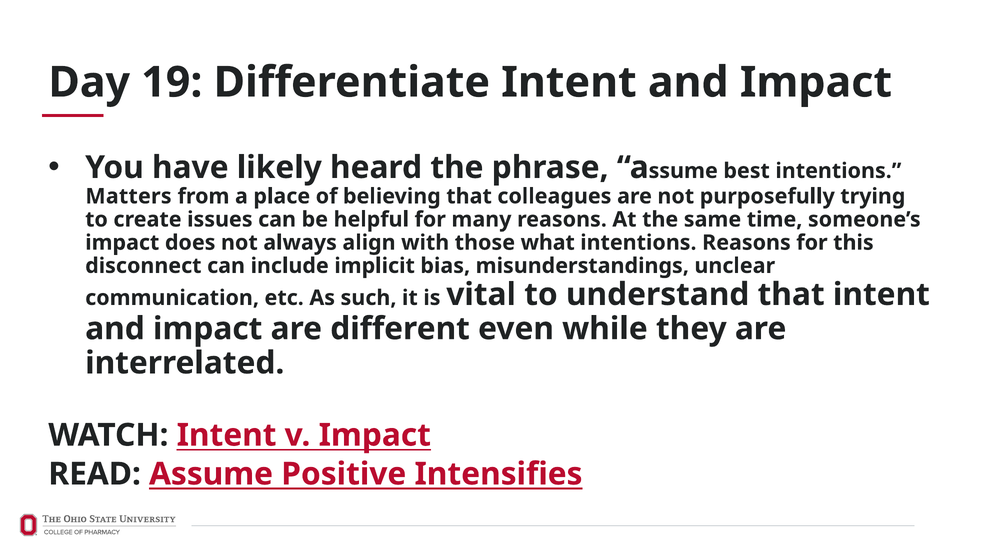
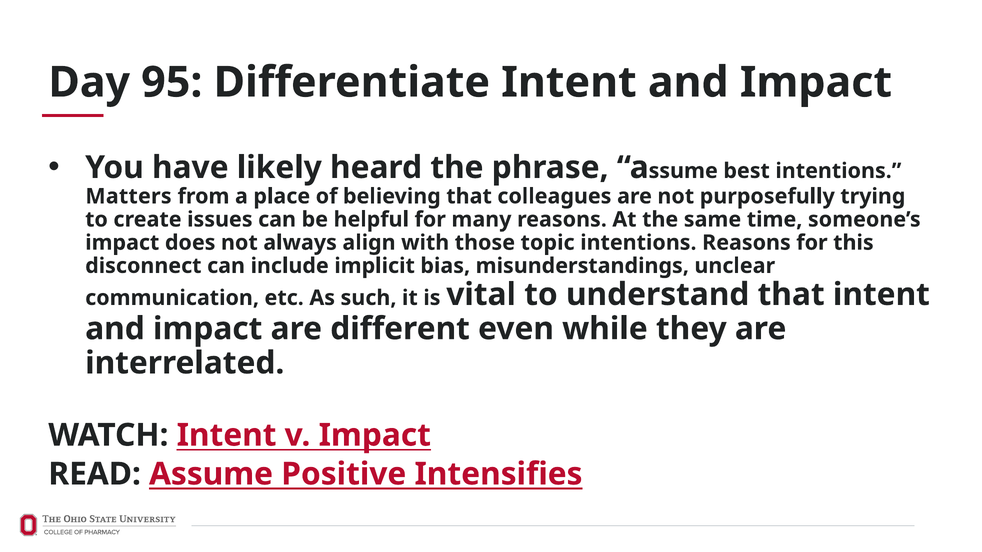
19: 19 -> 95 (172, 82)
what: what -> topic (548, 243)
